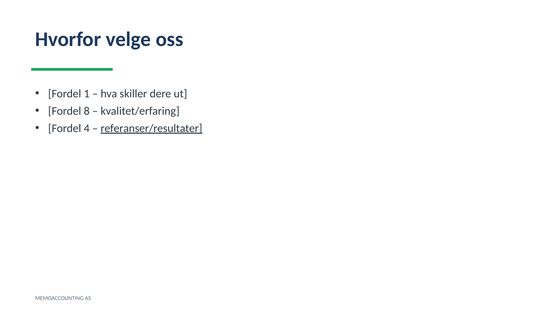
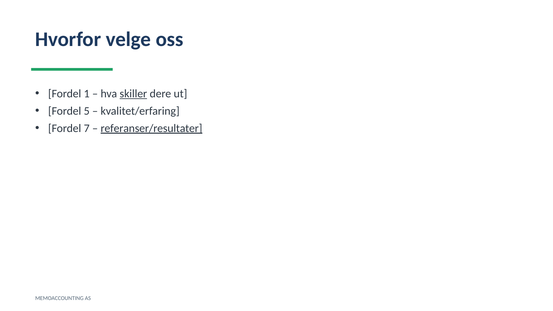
skiller underline: none -> present (133, 94)
8: 8 -> 5 (87, 111)
4: 4 -> 7 (87, 128)
